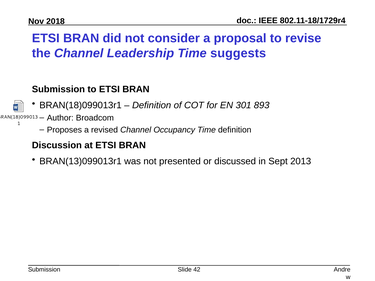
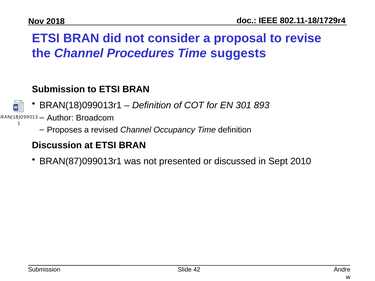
Leadership: Leadership -> Procedures (141, 53)
BRAN(13)099013r1: BRAN(13)099013r1 -> BRAN(87)099013r1 (81, 161)
2013: 2013 -> 2010 (301, 161)
